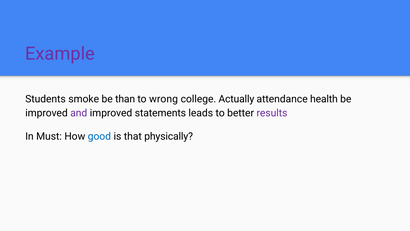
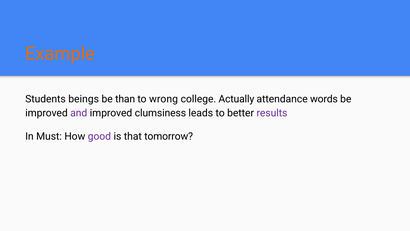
Example colour: purple -> orange (60, 54)
smoke: smoke -> beings (84, 99)
health: health -> words (324, 99)
statements: statements -> clumsiness (160, 113)
good colour: blue -> purple (99, 136)
physically: physically -> tomorrow (169, 136)
